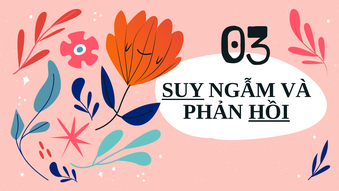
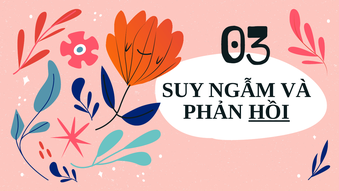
SUY underline: present -> none (183, 90)
